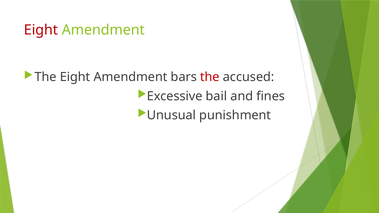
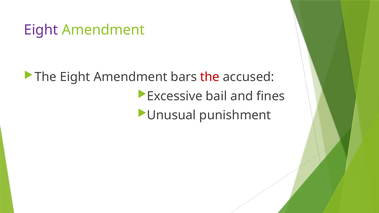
Eight colour: red -> purple (41, 30)
